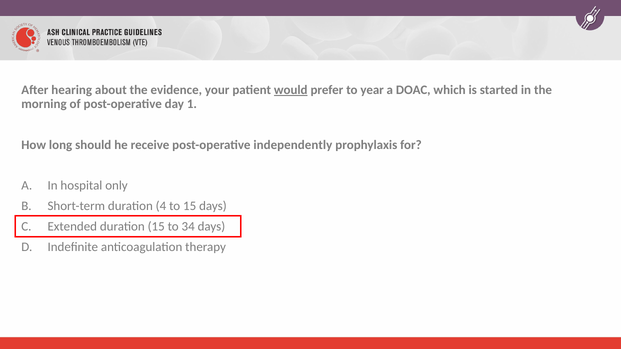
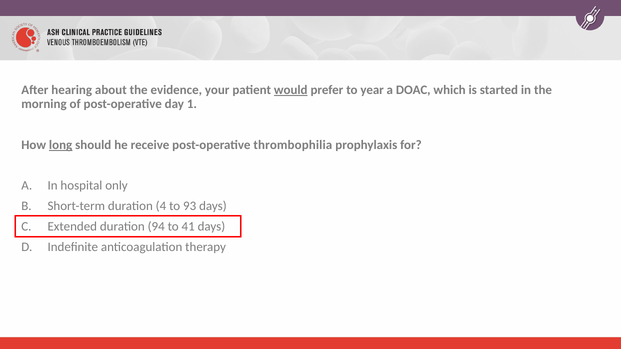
long underline: none -> present (61, 145)
independently: independently -> thrombophilia (293, 145)
to 15: 15 -> 93 (190, 206)
duration 15: 15 -> 94 (156, 227)
34: 34 -> 41 (188, 227)
